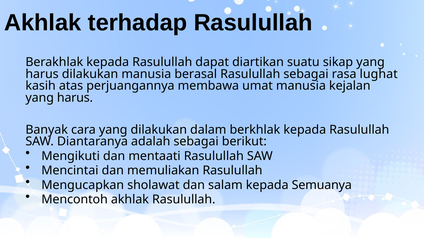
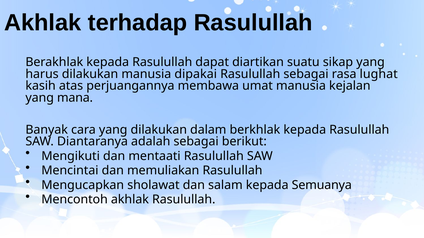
berasal: berasal -> dipakai (196, 74)
harus: harus -> mana (75, 98)
